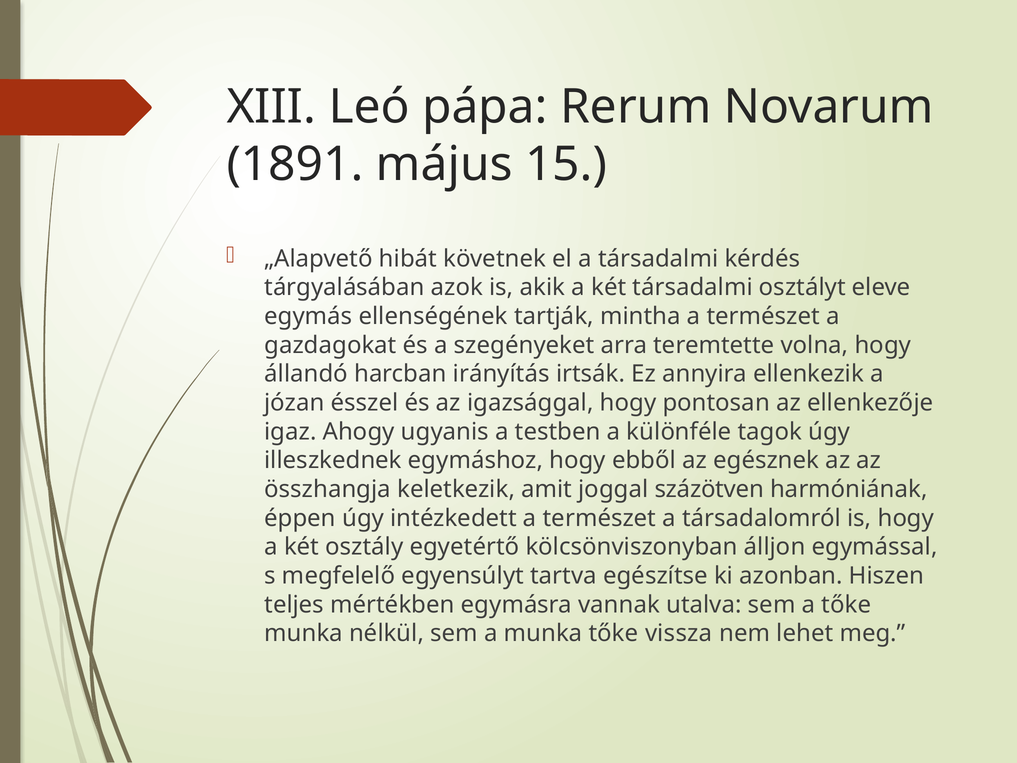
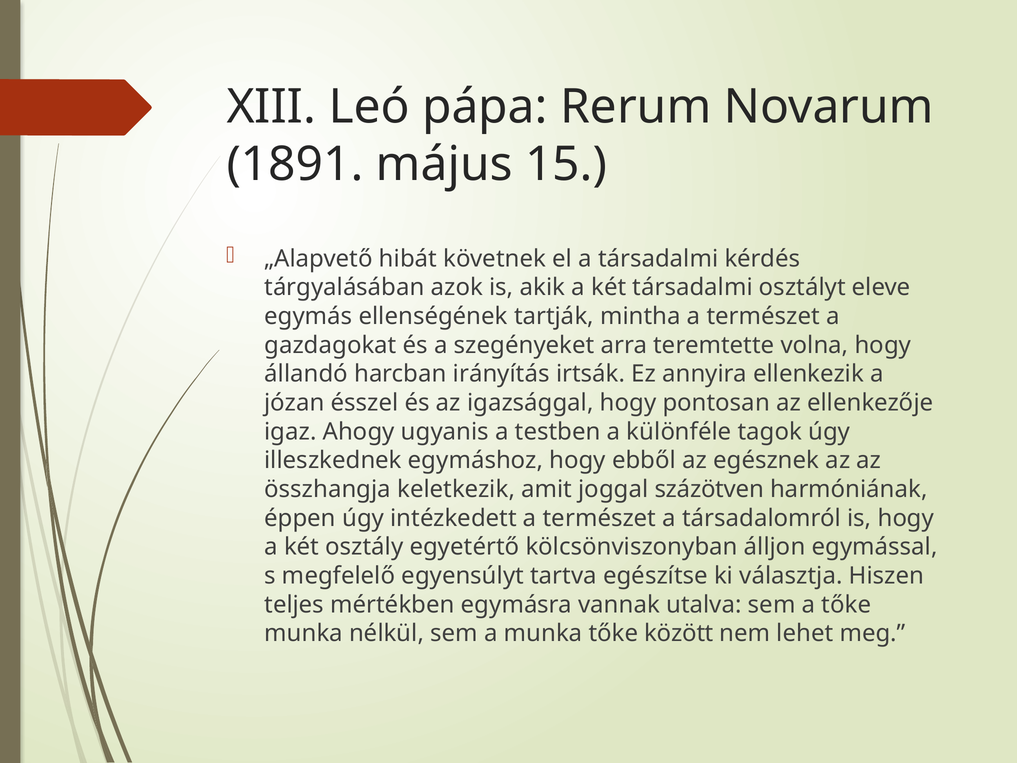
azonban: azonban -> választja (791, 576)
vissza: vissza -> között (679, 633)
